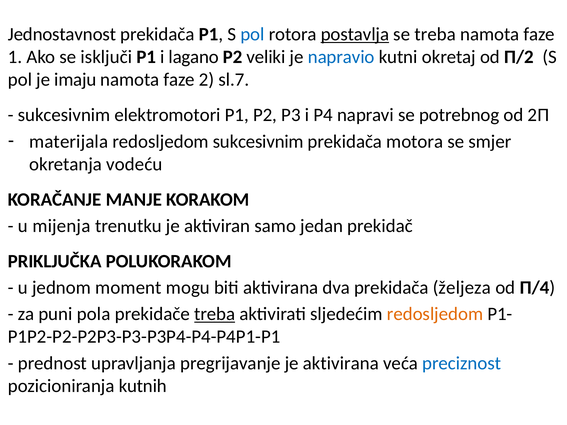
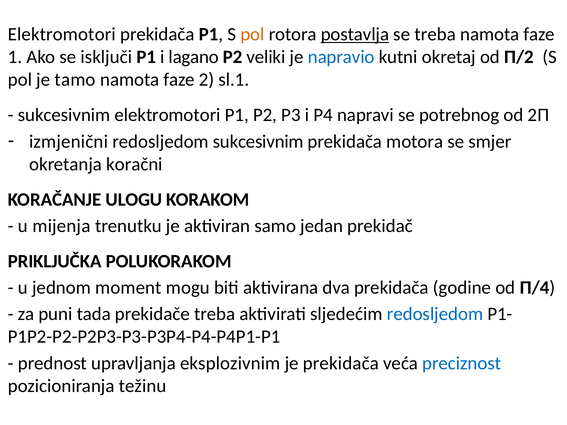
Jednostavnost: Jednostavnost -> Elektromotori (62, 34)
pol colour: blue -> orange (252, 34)
imaju: imaju -> tamo (75, 80)
sl.7: sl.7 -> sl.1 (234, 80)
materijala: materijala -> izmjenični (69, 142)
vodeću: vodeću -> koračni (134, 164)
MANJE: MANJE -> ULOGU (134, 200)
željeza: željeza -> godine (462, 288)
pola: pola -> tada (94, 314)
treba underline: present -> none (215, 314)
redosljedom colour: orange -> blue (435, 314)
pregrijavanje: pregrijavanje -> eksplozivnim (230, 363)
je aktivirana: aktivirana -> prekidača (341, 363)
kutnih: kutnih -> težinu (143, 386)
